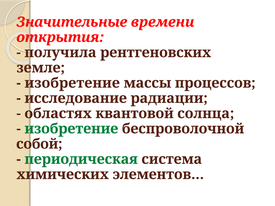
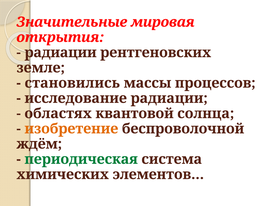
времени: времени -> мировая (163, 22)
получила: получила -> радиации (61, 53)
изобретение: изобретение -> становились (72, 83)
изобретение colour: green -> orange (71, 129)
собой: собой -> ждём (39, 144)
